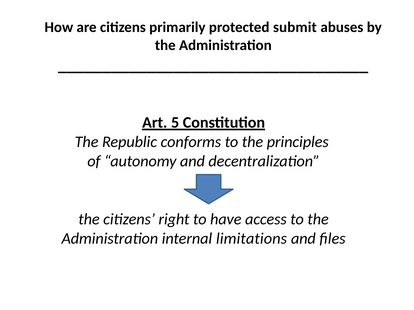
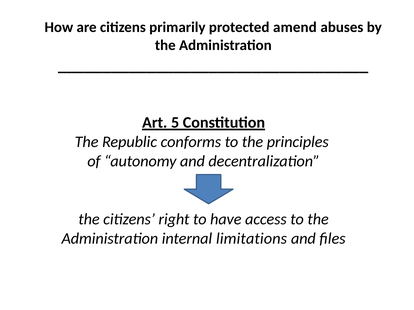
submit: submit -> amend (295, 27)
